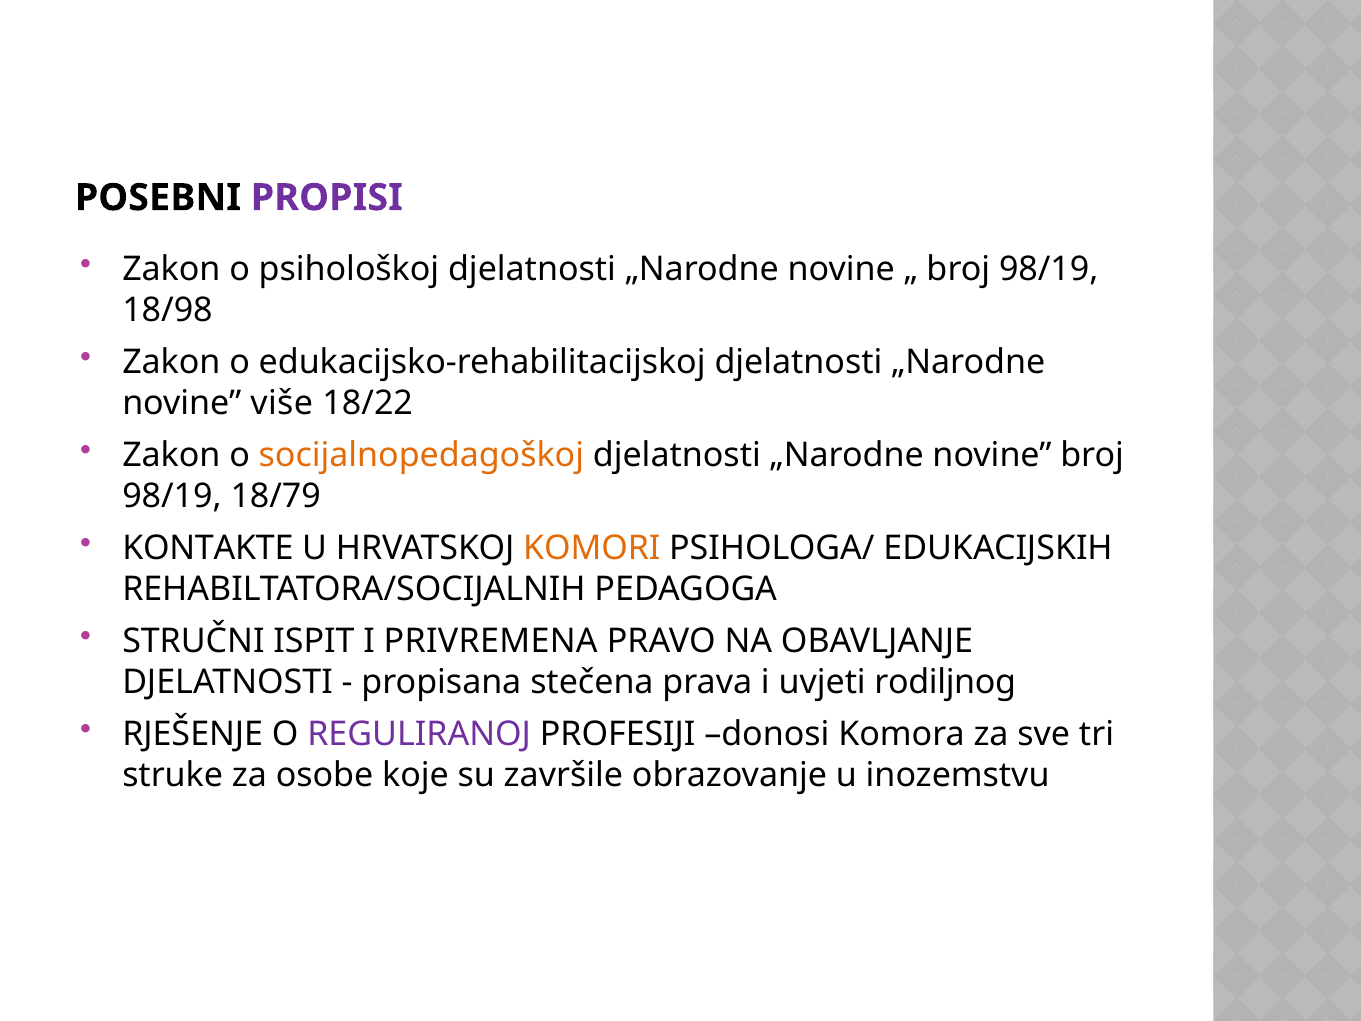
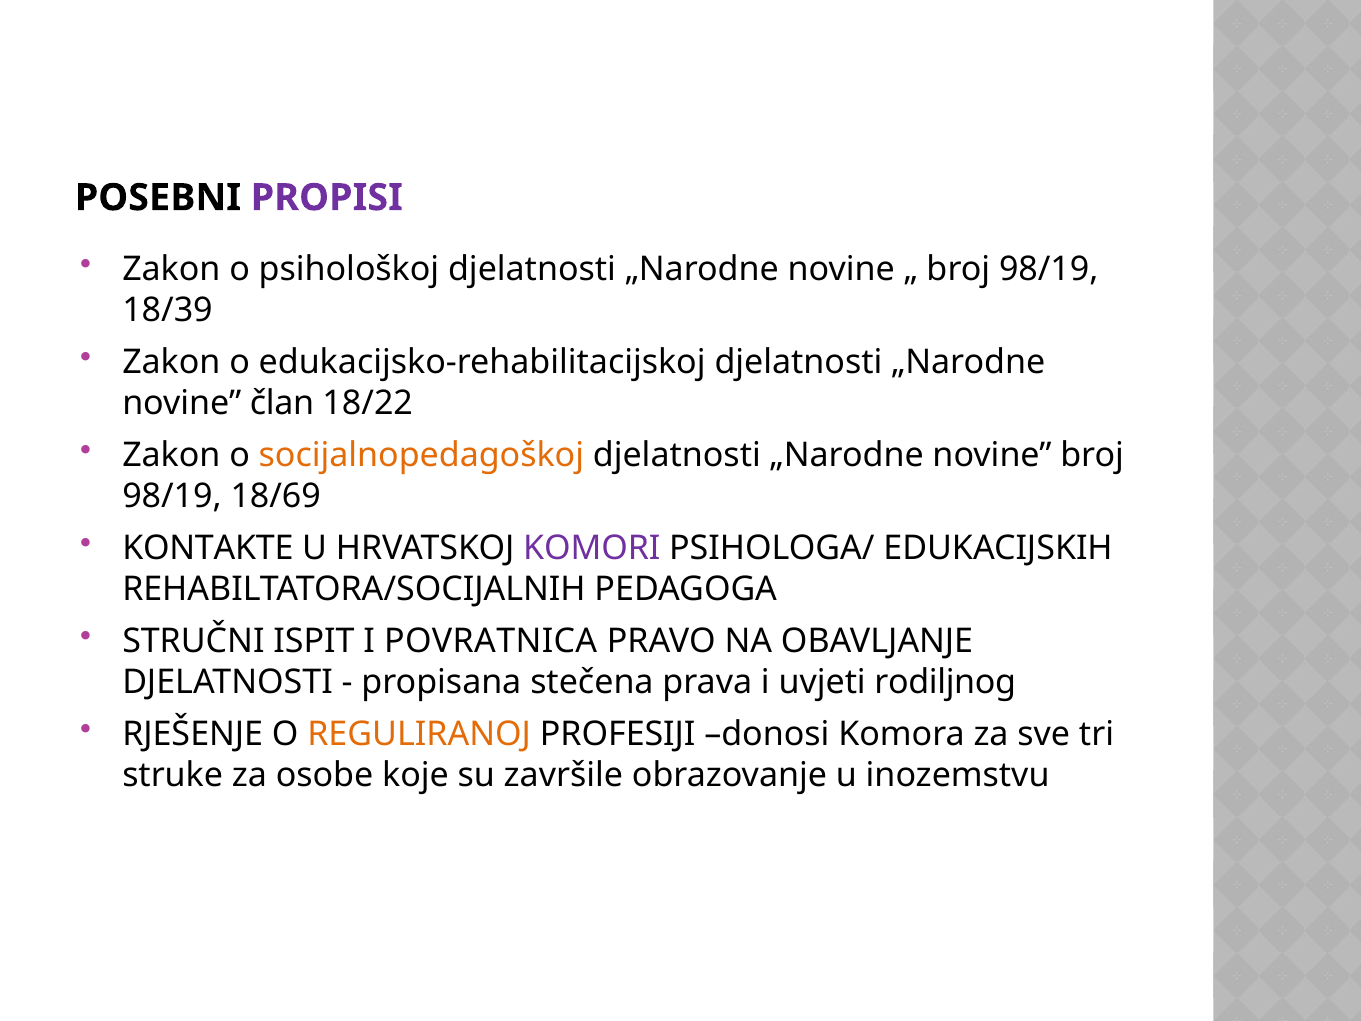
18/98: 18/98 -> 18/39 (167, 310)
više: više -> član (282, 403)
18/79: 18/79 -> 18/69 (276, 496)
KOMORI colour: orange -> purple (592, 548)
PRIVREMENA: PRIVREMENA -> POVRATNICA (491, 641)
REGULIRANOJ colour: purple -> orange (419, 734)
